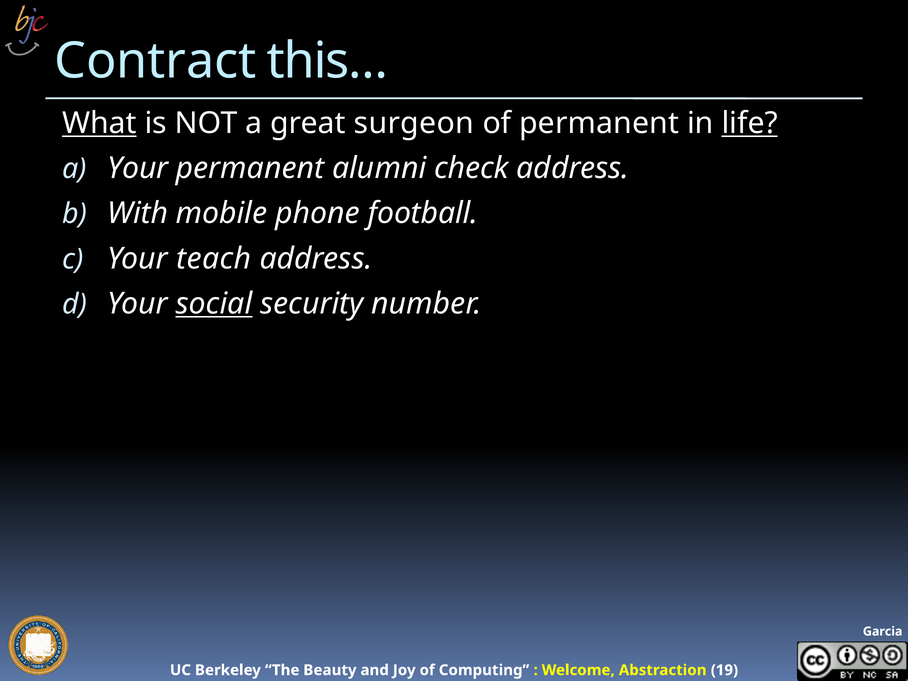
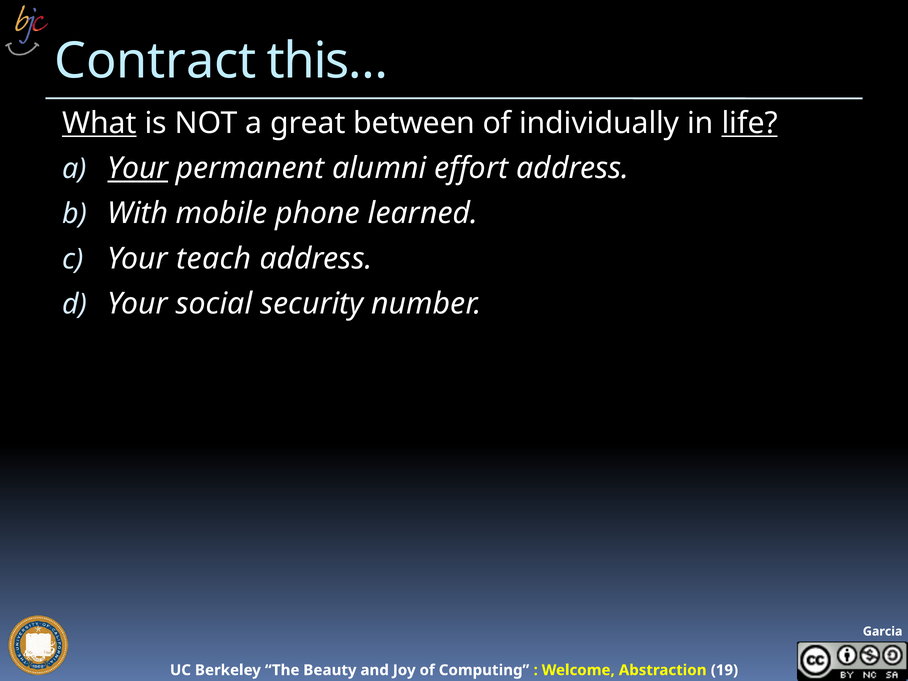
surgeon: surgeon -> between (414, 123)
of permanent: permanent -> individually (599, 123)
Your underline: none -> present (138, 168)
check: check -> effort (471, 168)
football: football -> learned (423, 214)
social underline: present -> none (214, 304)
